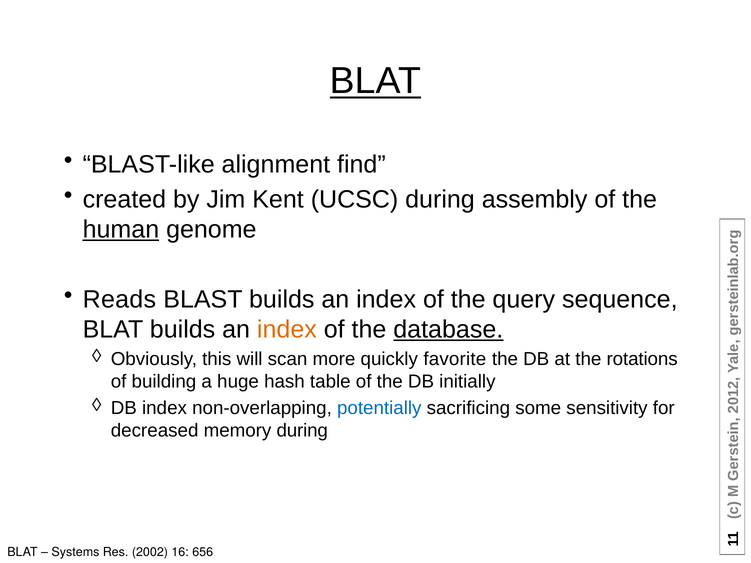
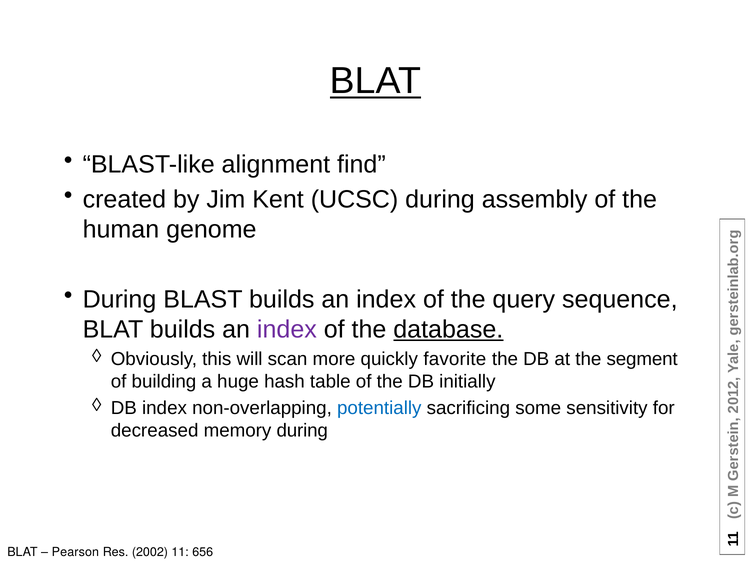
human underline: present -> none (121, 230)
Reads: Reads -> During (119, 300)
index colour: orange -> purple (287, 330)
rotations: rotations -> segment (642, 359)
Systems: Systems -> Pearson (75, 553)
16: 16 -> 11 (180, 553)
